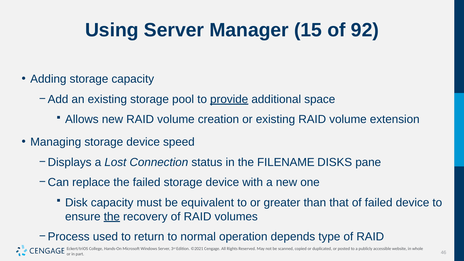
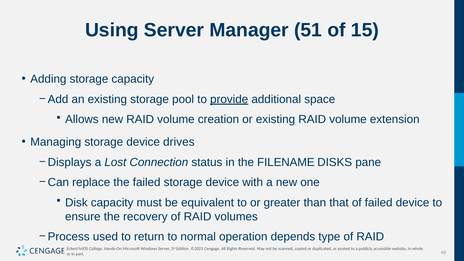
15: 15 -> 51 (308, 30)
92: 92 -> 15 (365, 30)
speed: speed -> drives (179, 142)
the underline: present -> none (112, 217)
